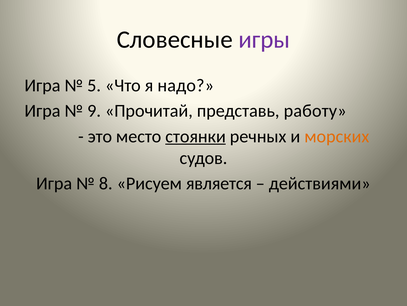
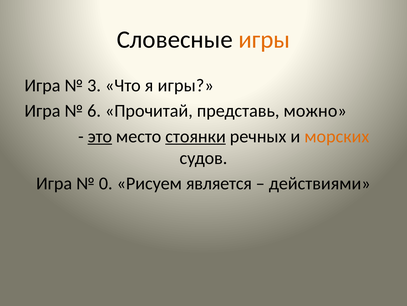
игры colour: purple -> orange (264, 39)
5: 5 -> 3 (94, 85)
я надо: надо -> игры (186, 85)
9: 9 -> 6 (94, 111)
работу: работу -> можно (315, 111)
это underline: none -> present (100, 136)
8: 8 -> 0 (106, 183)
